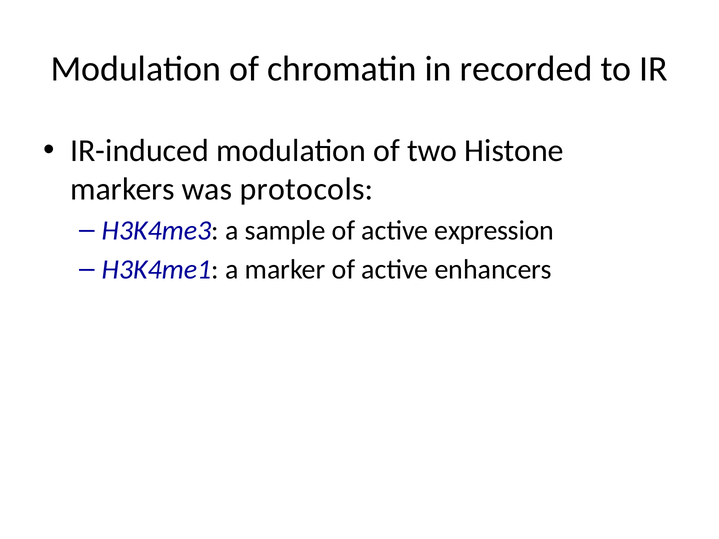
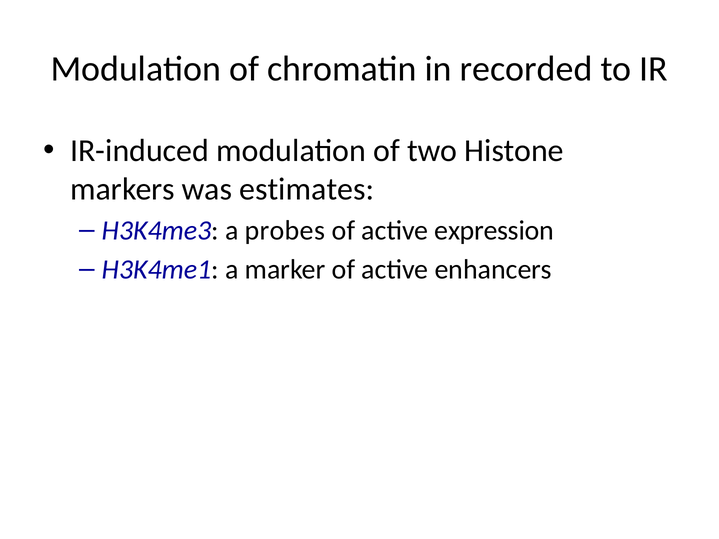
protocols: protocols -> estimates (307, 189)
sample: sample -> probes (285, 230)
